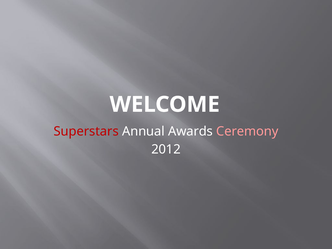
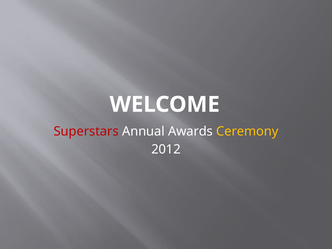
Ceremony colour: pink -> yellow (247, 131)
